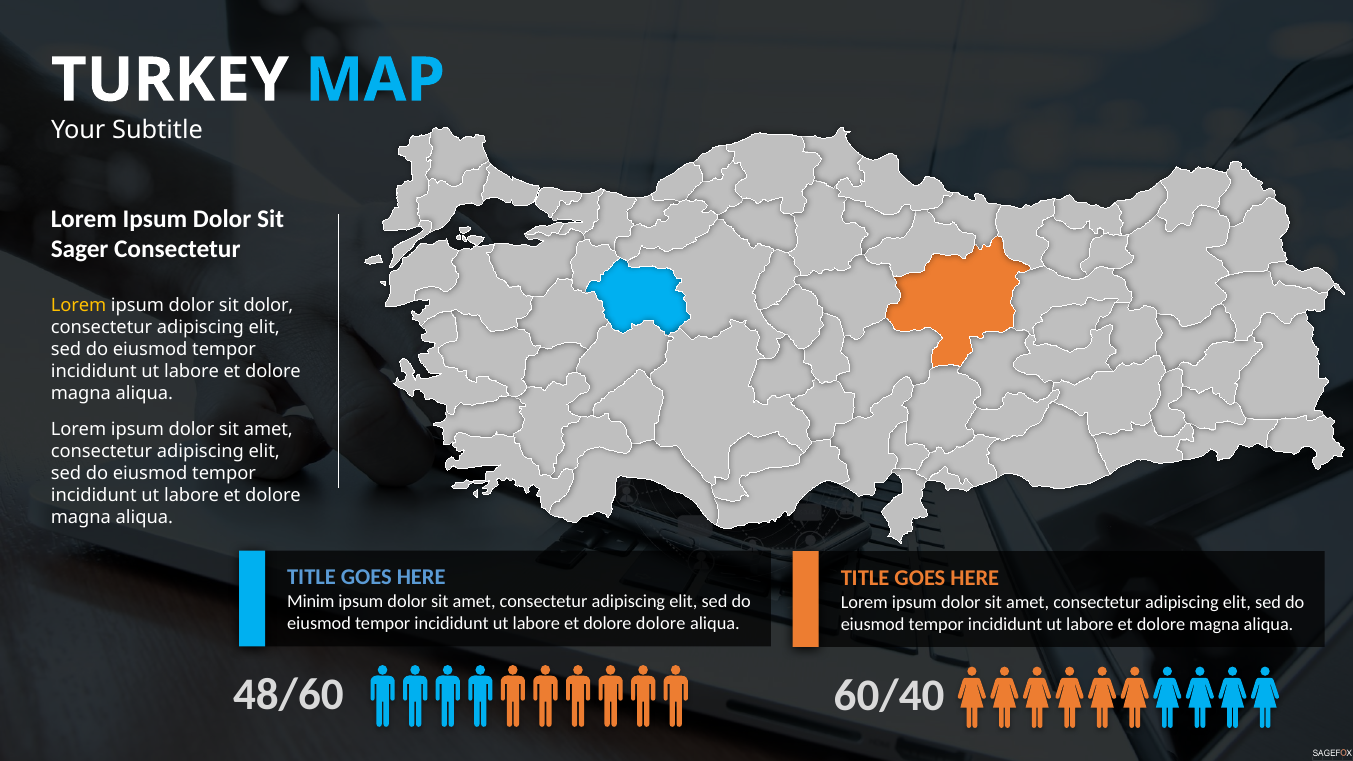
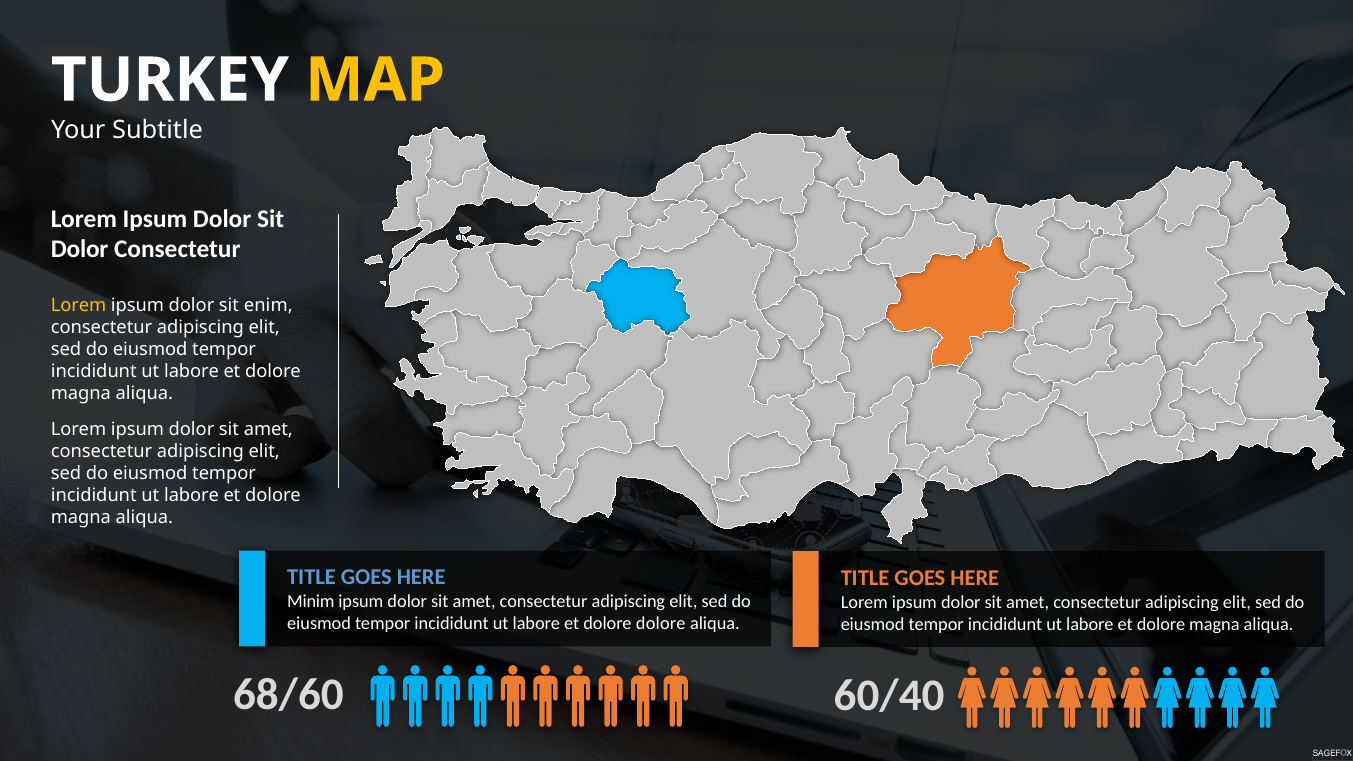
MAP colour: light blue -> yellow (375, 80)
Sager: Sager -> Dolor (80, 249)
sit dolor: dolor -> enim (268, 306)
48/60: 48/60 -> 68/60 (288, 694)
